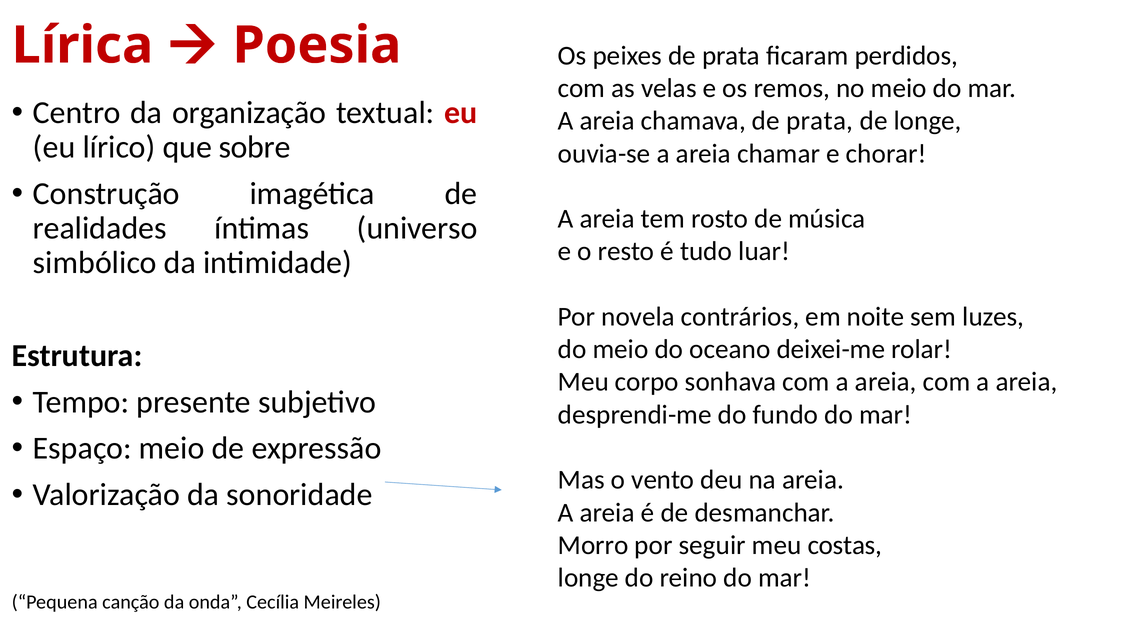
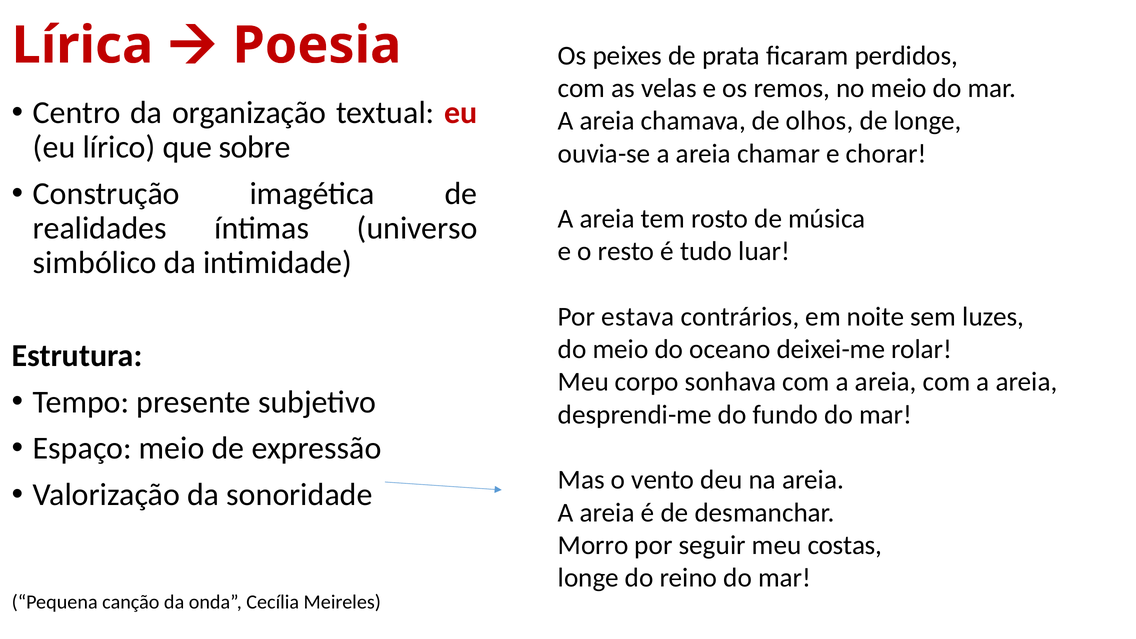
chamava de prata: prata -> olhos (820, 121)
novela: novela -> estava (638, 317)
